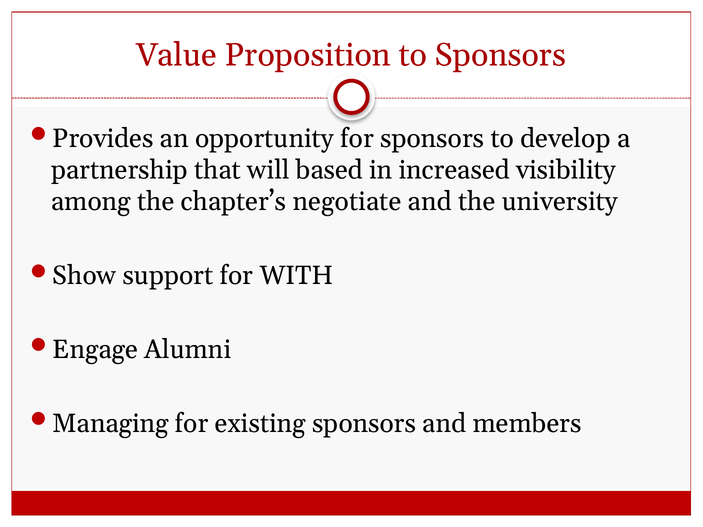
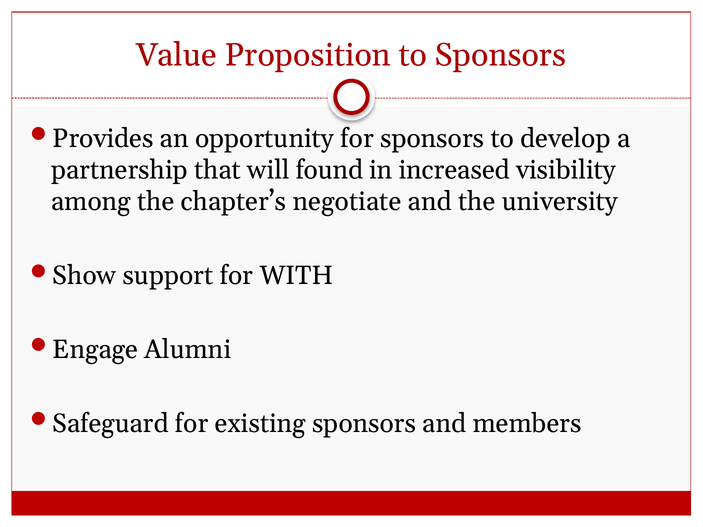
based: based -> found (329, 170)
Managing: Managing -> Safeguard (111, 424)
